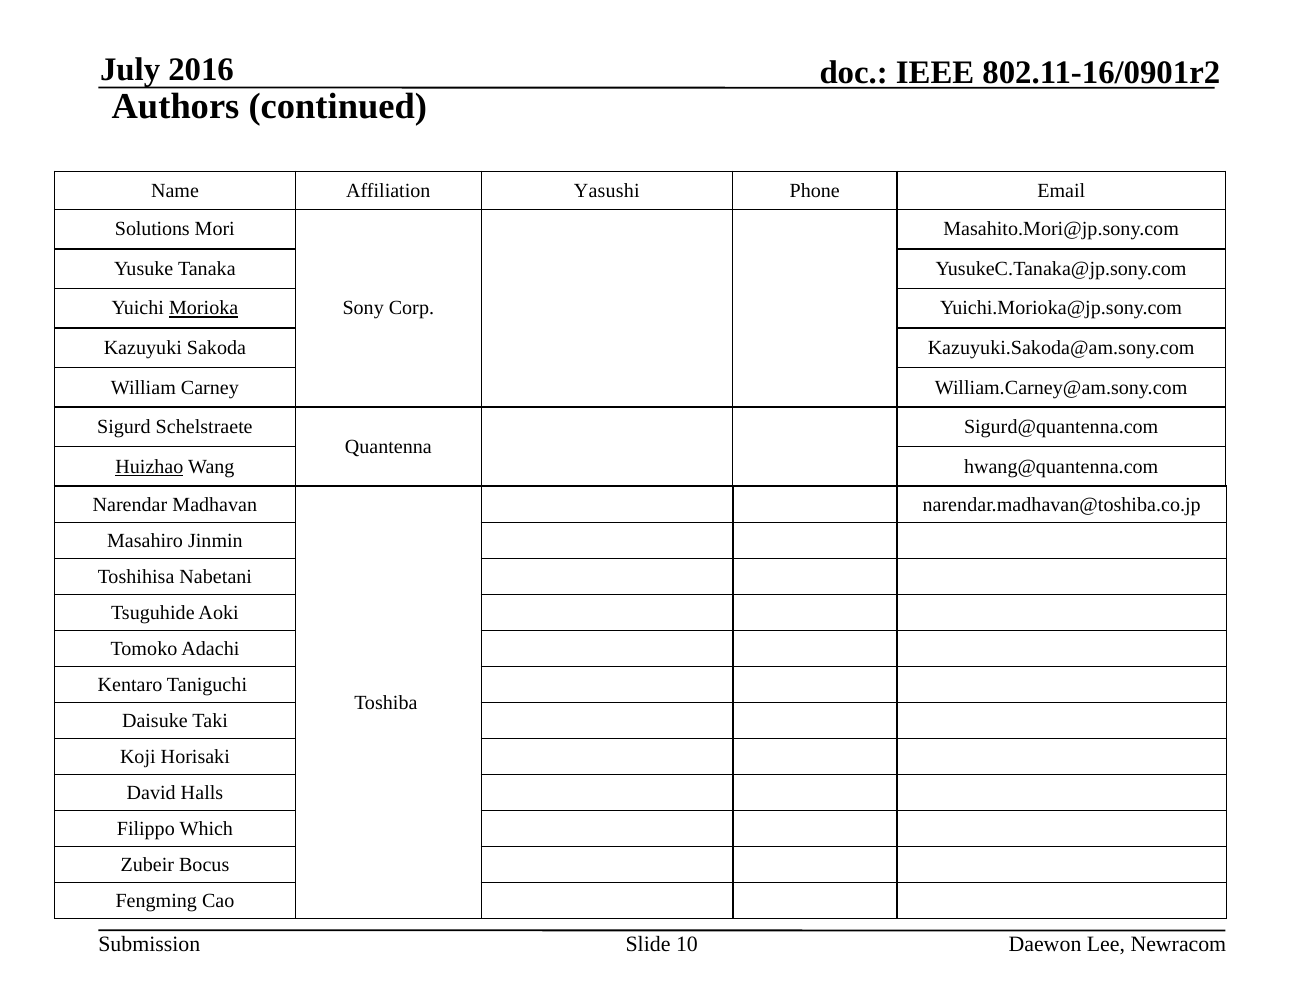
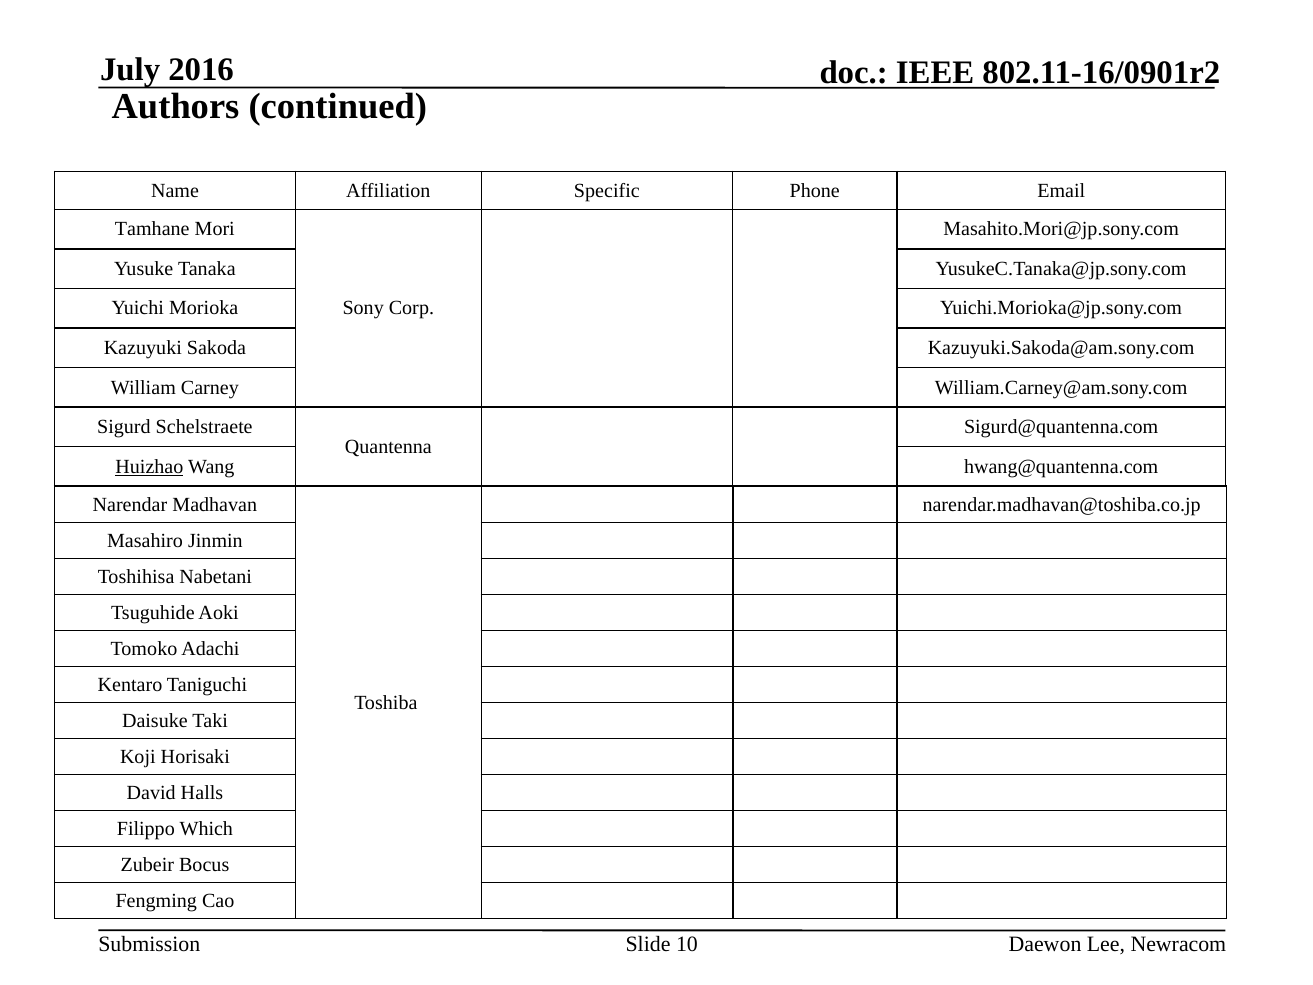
Yasushi: Yasushi -> Specific (607, 190)
Solutions: Solutions -> Tamhane (152, 229)
Morioka underline: present -> none (204, 308)
